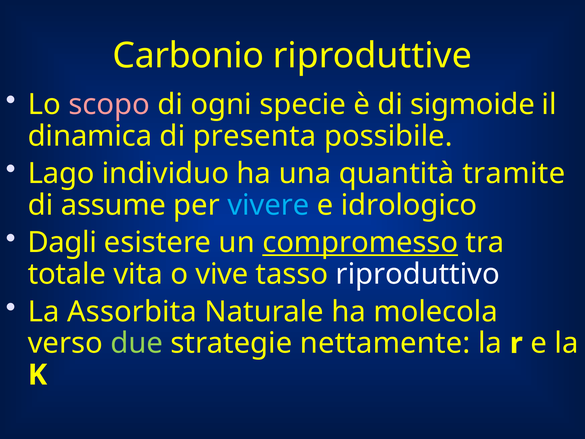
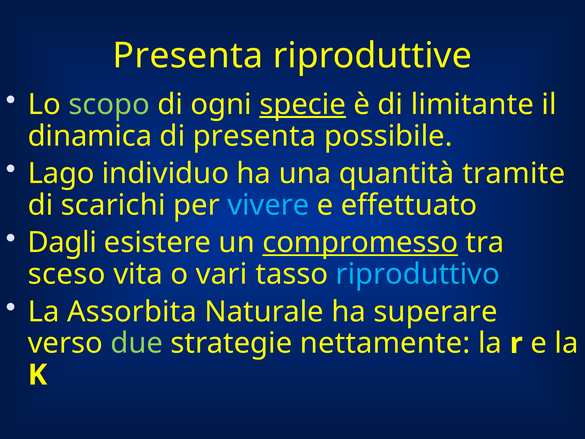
Carbonio: Carbonio -> Presenta (188, 56)
scopo colour: pink -> light green (109, 104)
specie underline: none -> present (303, 104)
sigmoide: sigmoide -> limitante (472, 104)
assume: assume -> scarichi (113, 205)
idrologico: idrologico -> effettuato (409, 205)
totale: totale -> sceso (67, 274)
vive: vive -> vari (222, 274)
riproduttivo colour: white -> light blue (418, 274)
molecola: molecola -> superare (436, 311)
